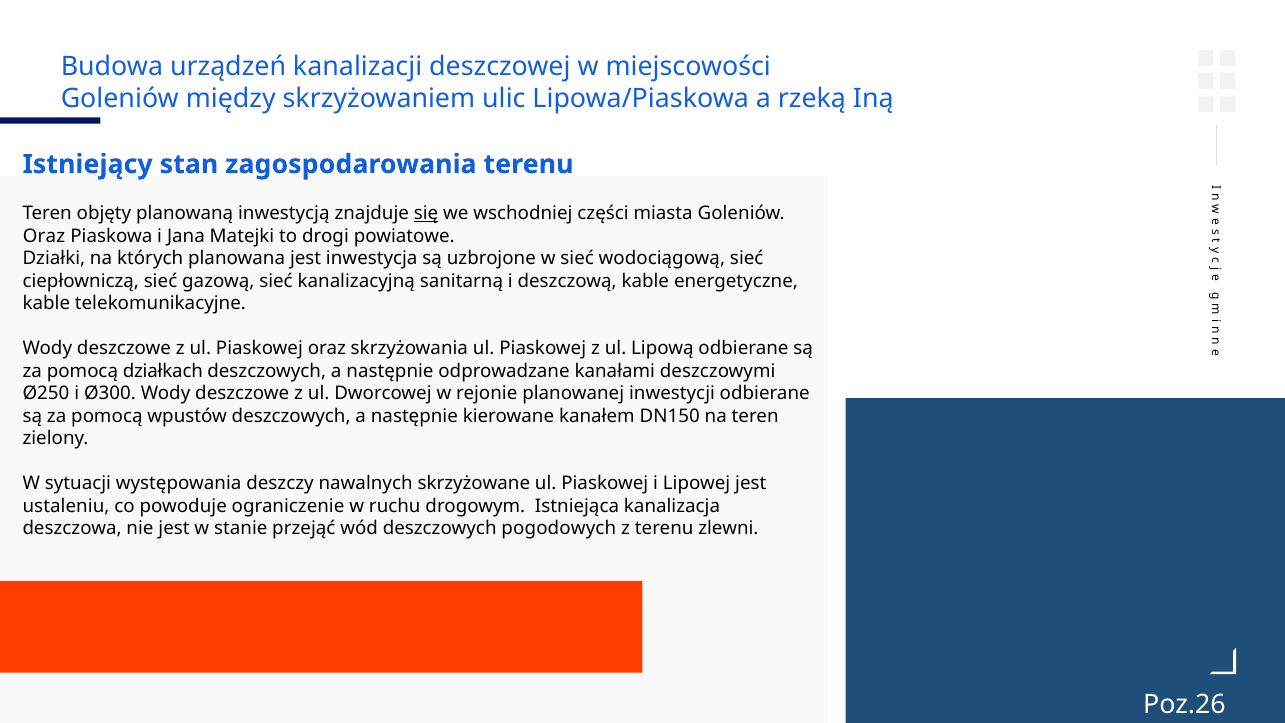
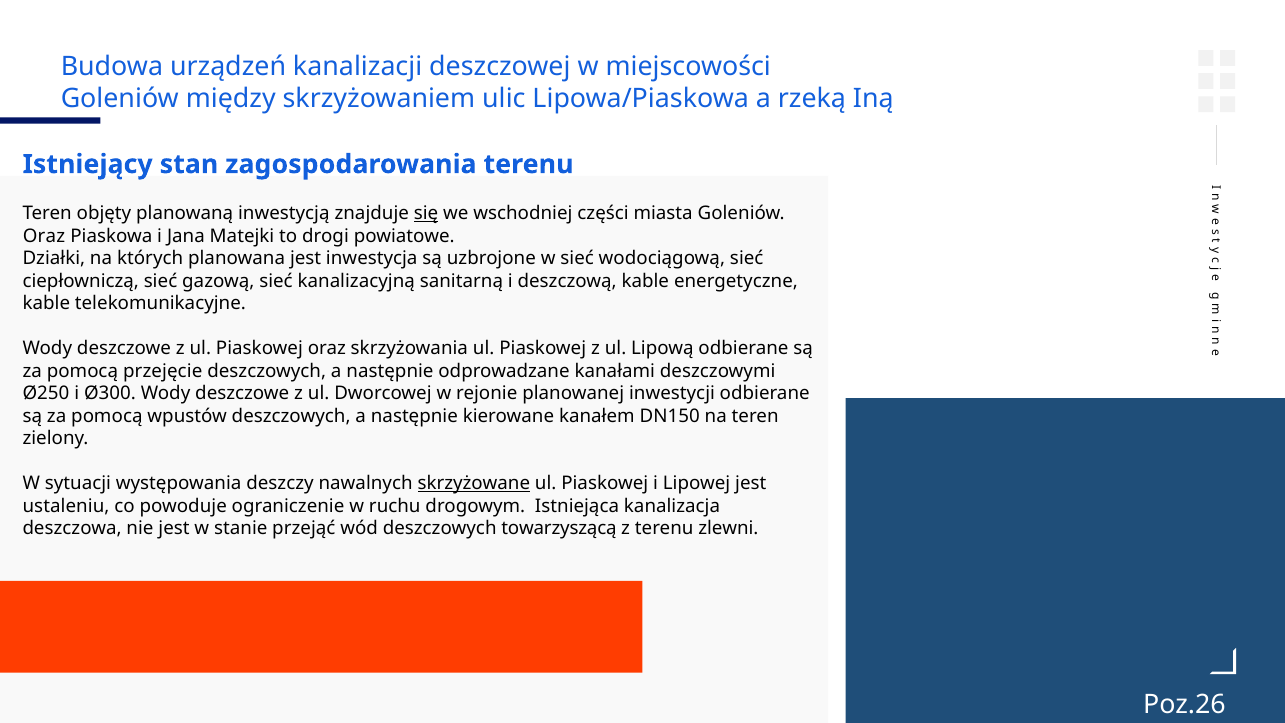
działkach: działkach -> przejęcie (163, 371)
skrzyżowane underline: none -> present (474, 484)
pogodowych: pogodowych -> towarzyszącą (559, 529)
